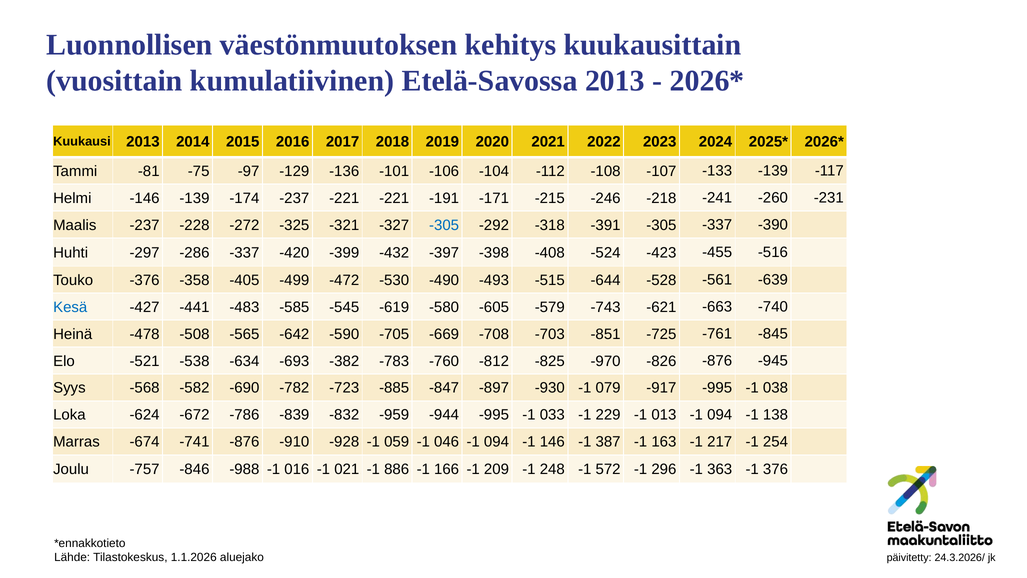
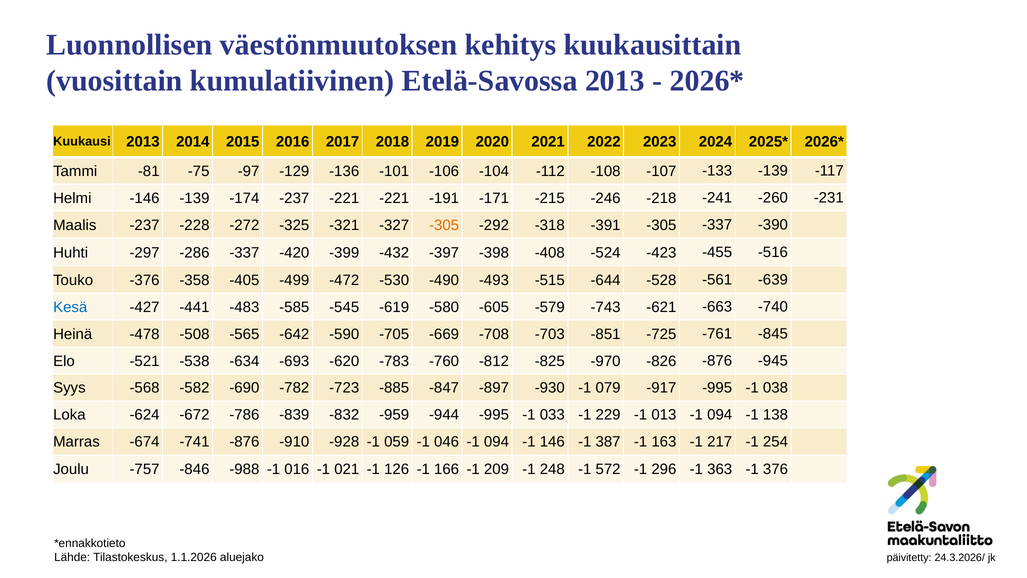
-305 colour: blue -> orange (444, 225)
-382: -382 -> -620 (344, 361)
886: 886 -> 126 (397, 469)
